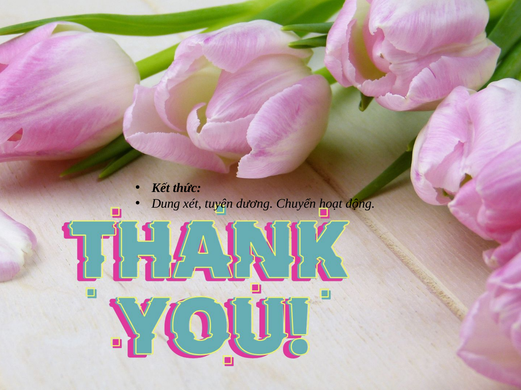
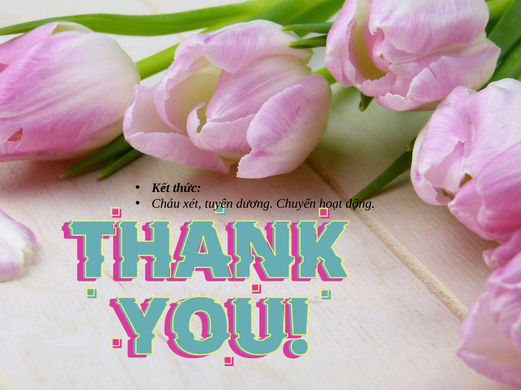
Dung: Dung -> Cháu (166, 204)
